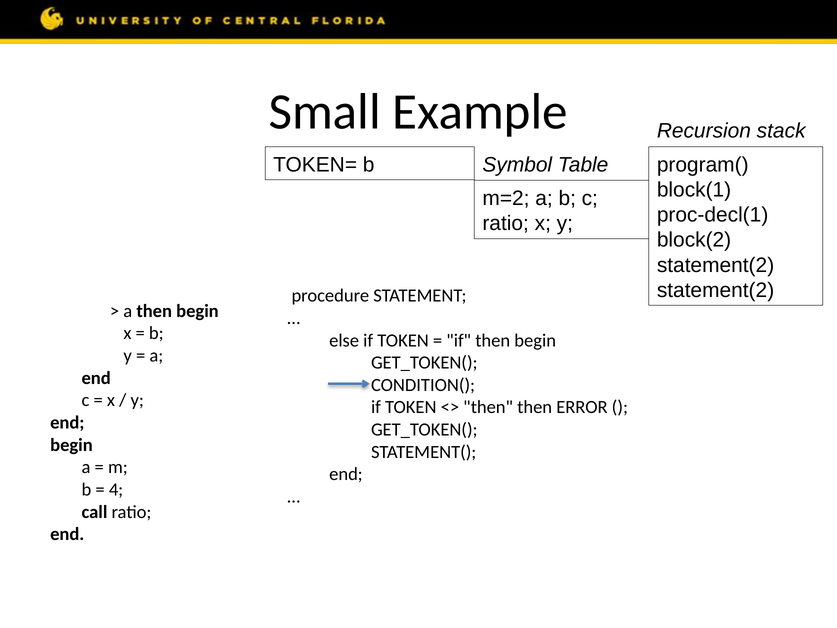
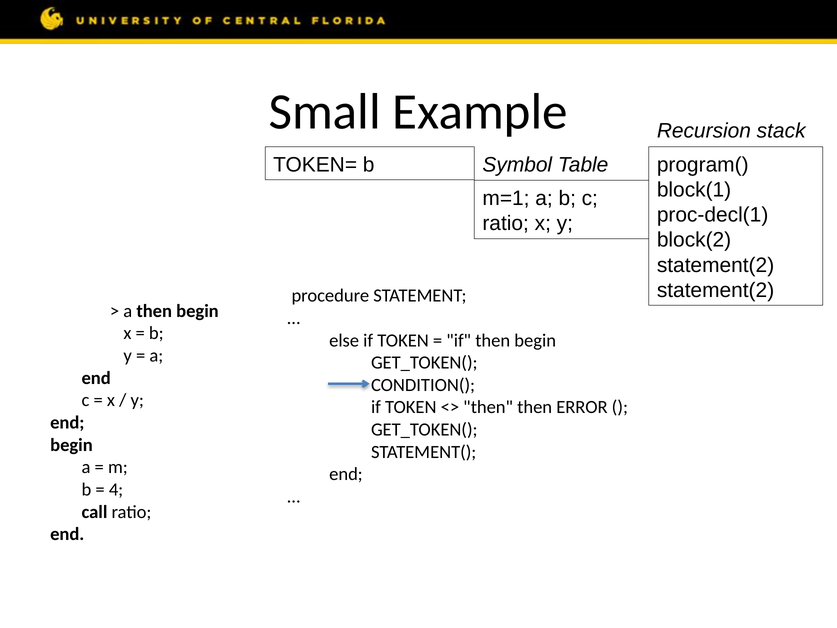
m=2: m=2 -> m=1 (506, 198)
